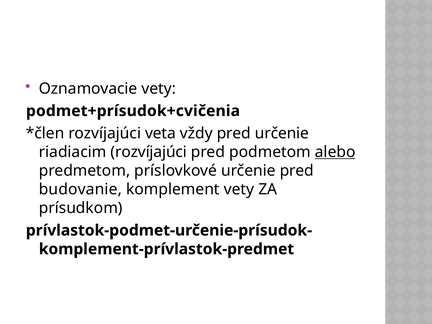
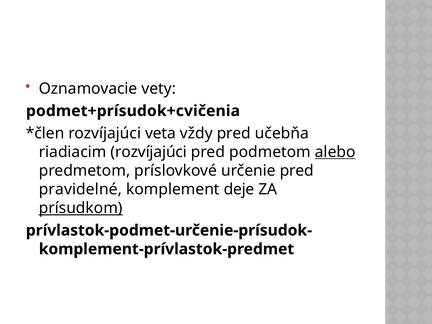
pred určenie: určenie -> učebňa (282, 133)
budovanie: budovanie -> pravidelné (80, 189)
komplement vety: vety -> deje (239, 189)
prísudkom underline: none -> present (81, 208)
